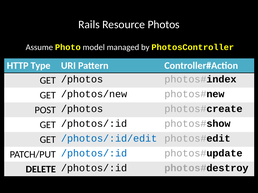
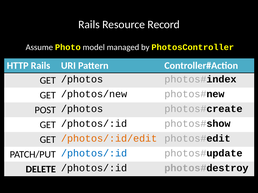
Photos: Photos -> Record (164, 25)
HTTP Type: Type -> Rails (40, 66)
/photos/:id/edit colour: blue -> orange (109, 139)
